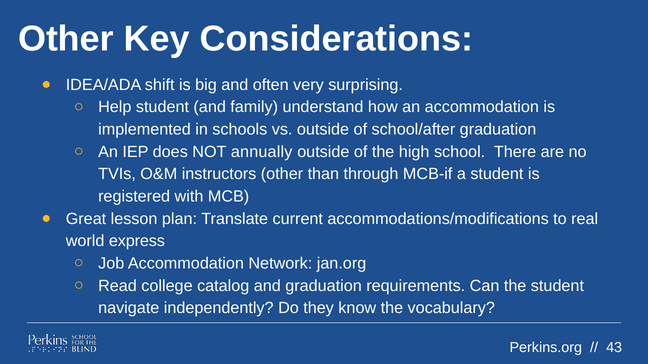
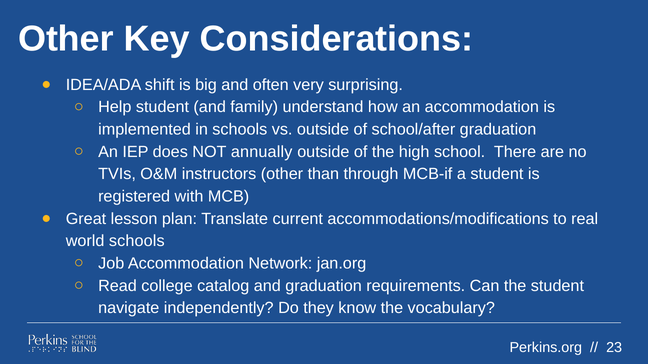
world express: express -> schools (137, 241)
43: 43 -> 23 (614, 348)
